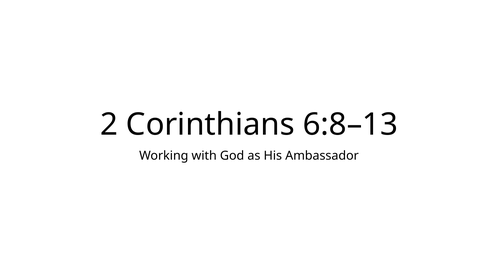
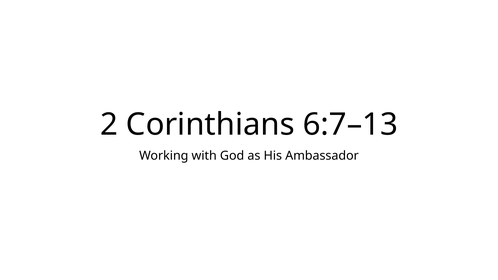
6:8–13: 6:8–13 -> 6:7–13 (350, 124)
